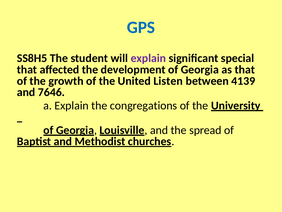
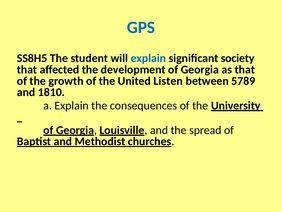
explain colour: purple -> blue (148, 58)
special: special -> society (238, 58)
4139: 4139 -> 5789 (243, 81)
7646: 7646 -> 1810 (51, 92)
congregations: congregations -> consequences (144, 105)
